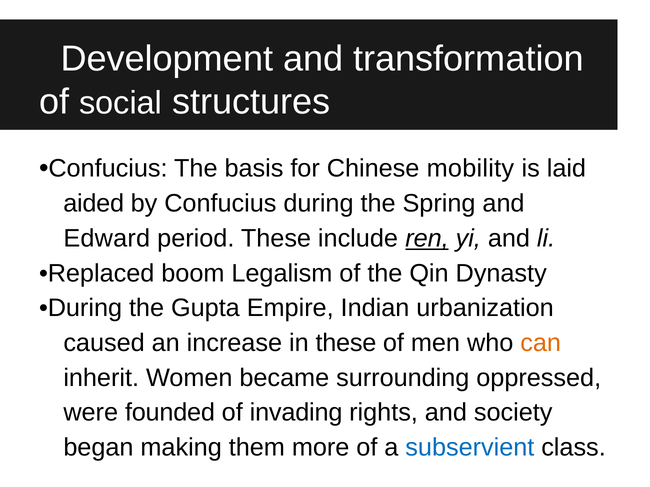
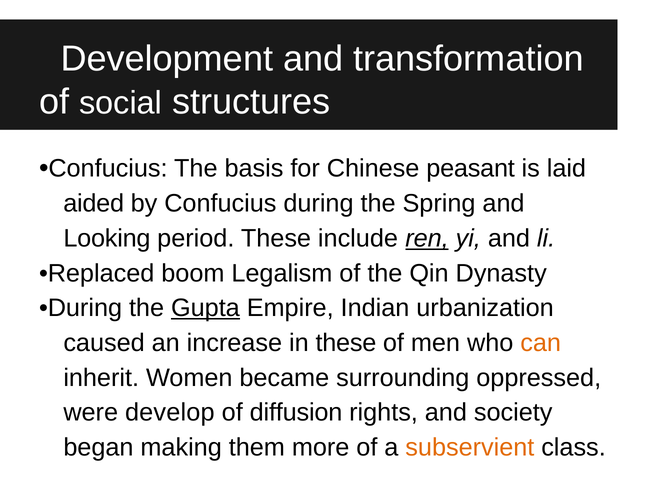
mobility: mobility -> peasant (471, 169)
Edward: Edward -> Looking (107, 239)
Gupta underline: none -> present (205, 308)
founded: founded -> develop (170, 413)
invading: invading -> diffusion (296, 413)
subservient colour: blue -> orange (470, 448)
